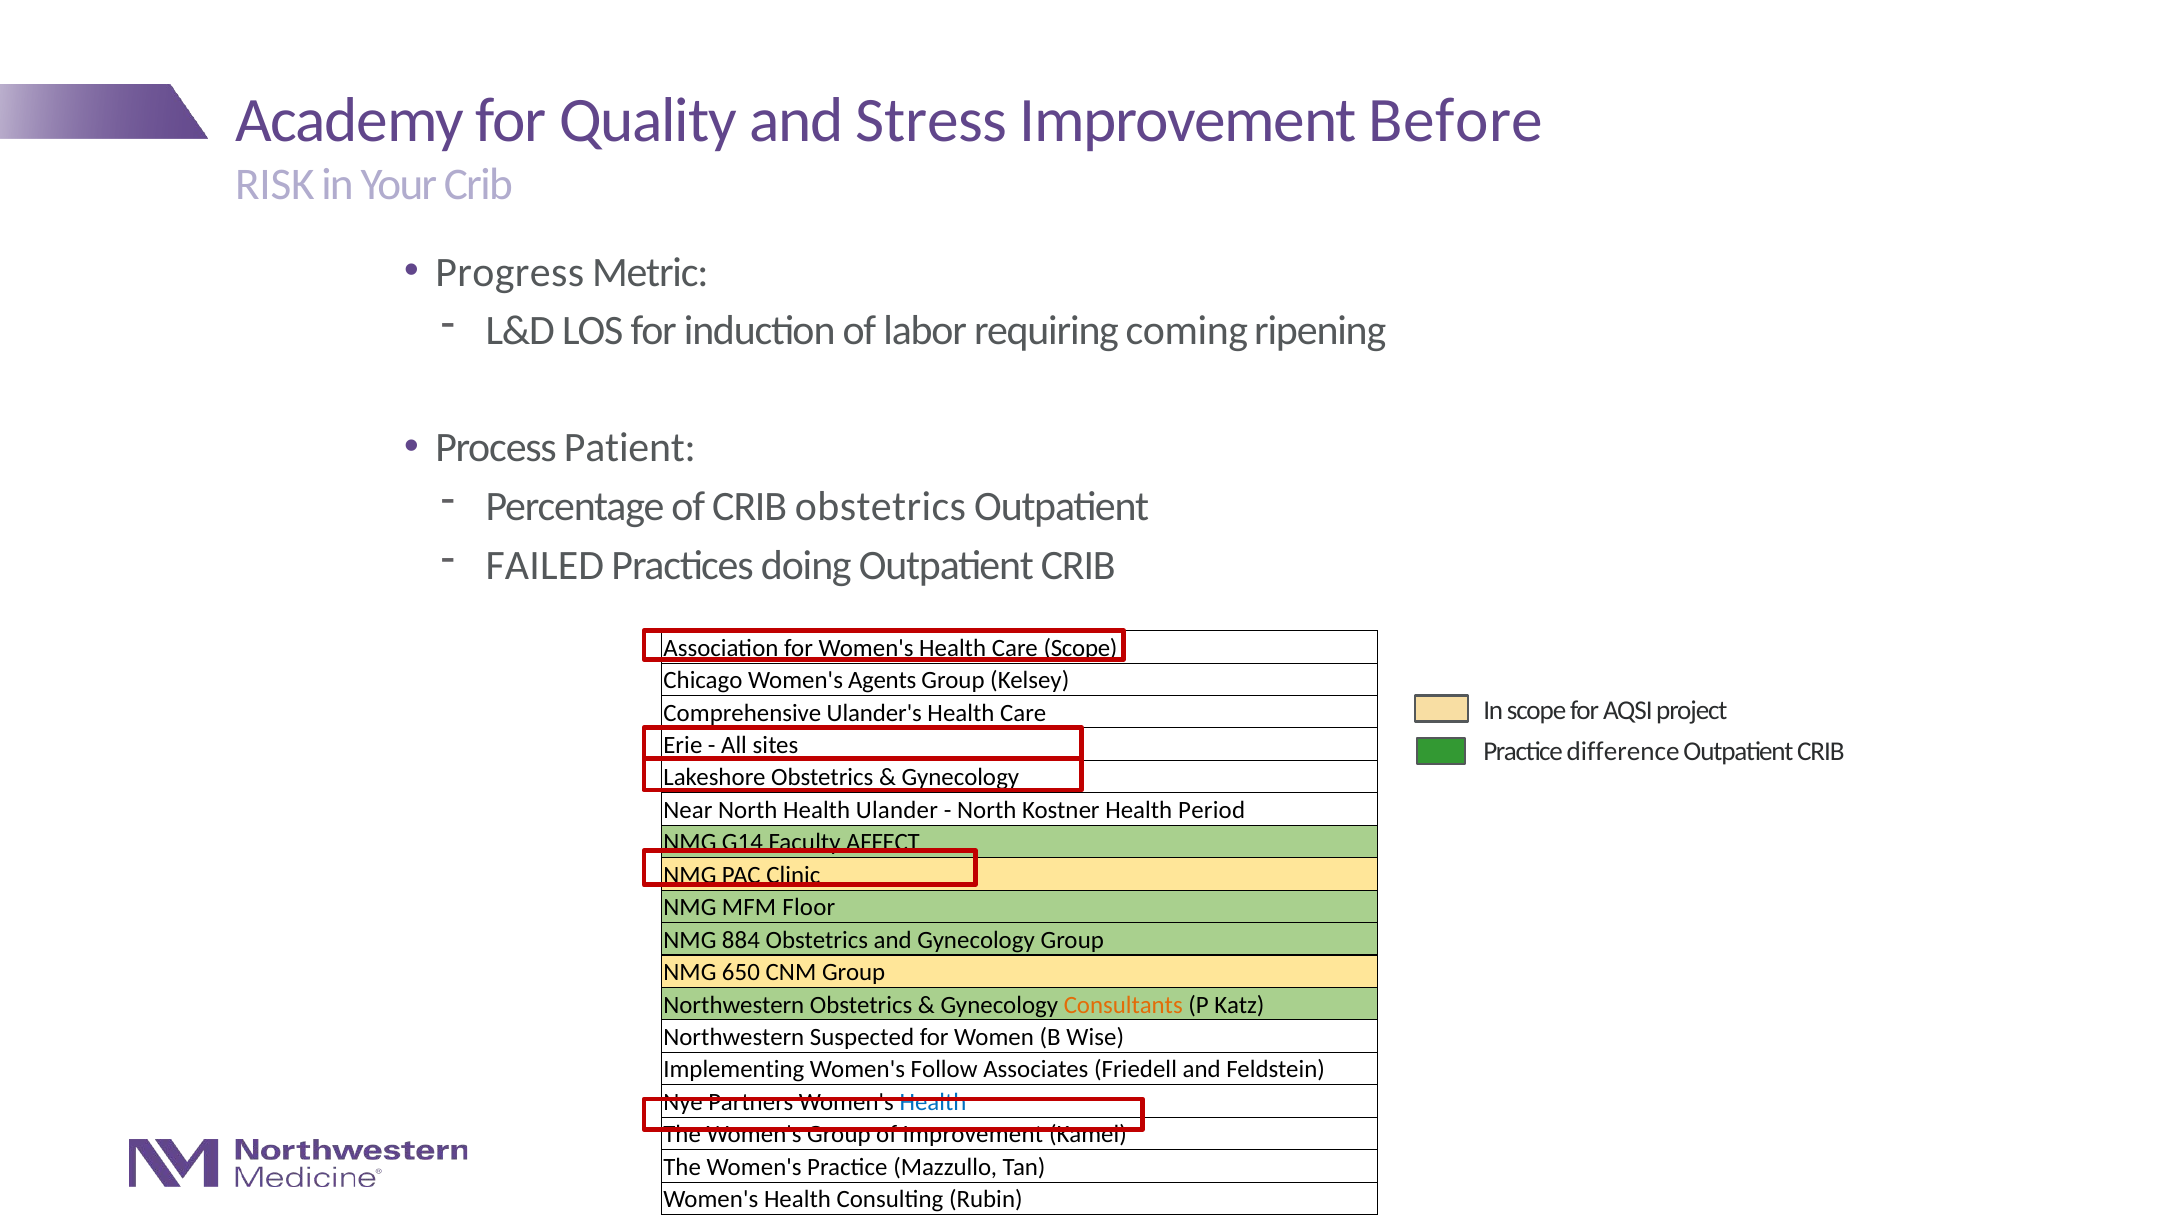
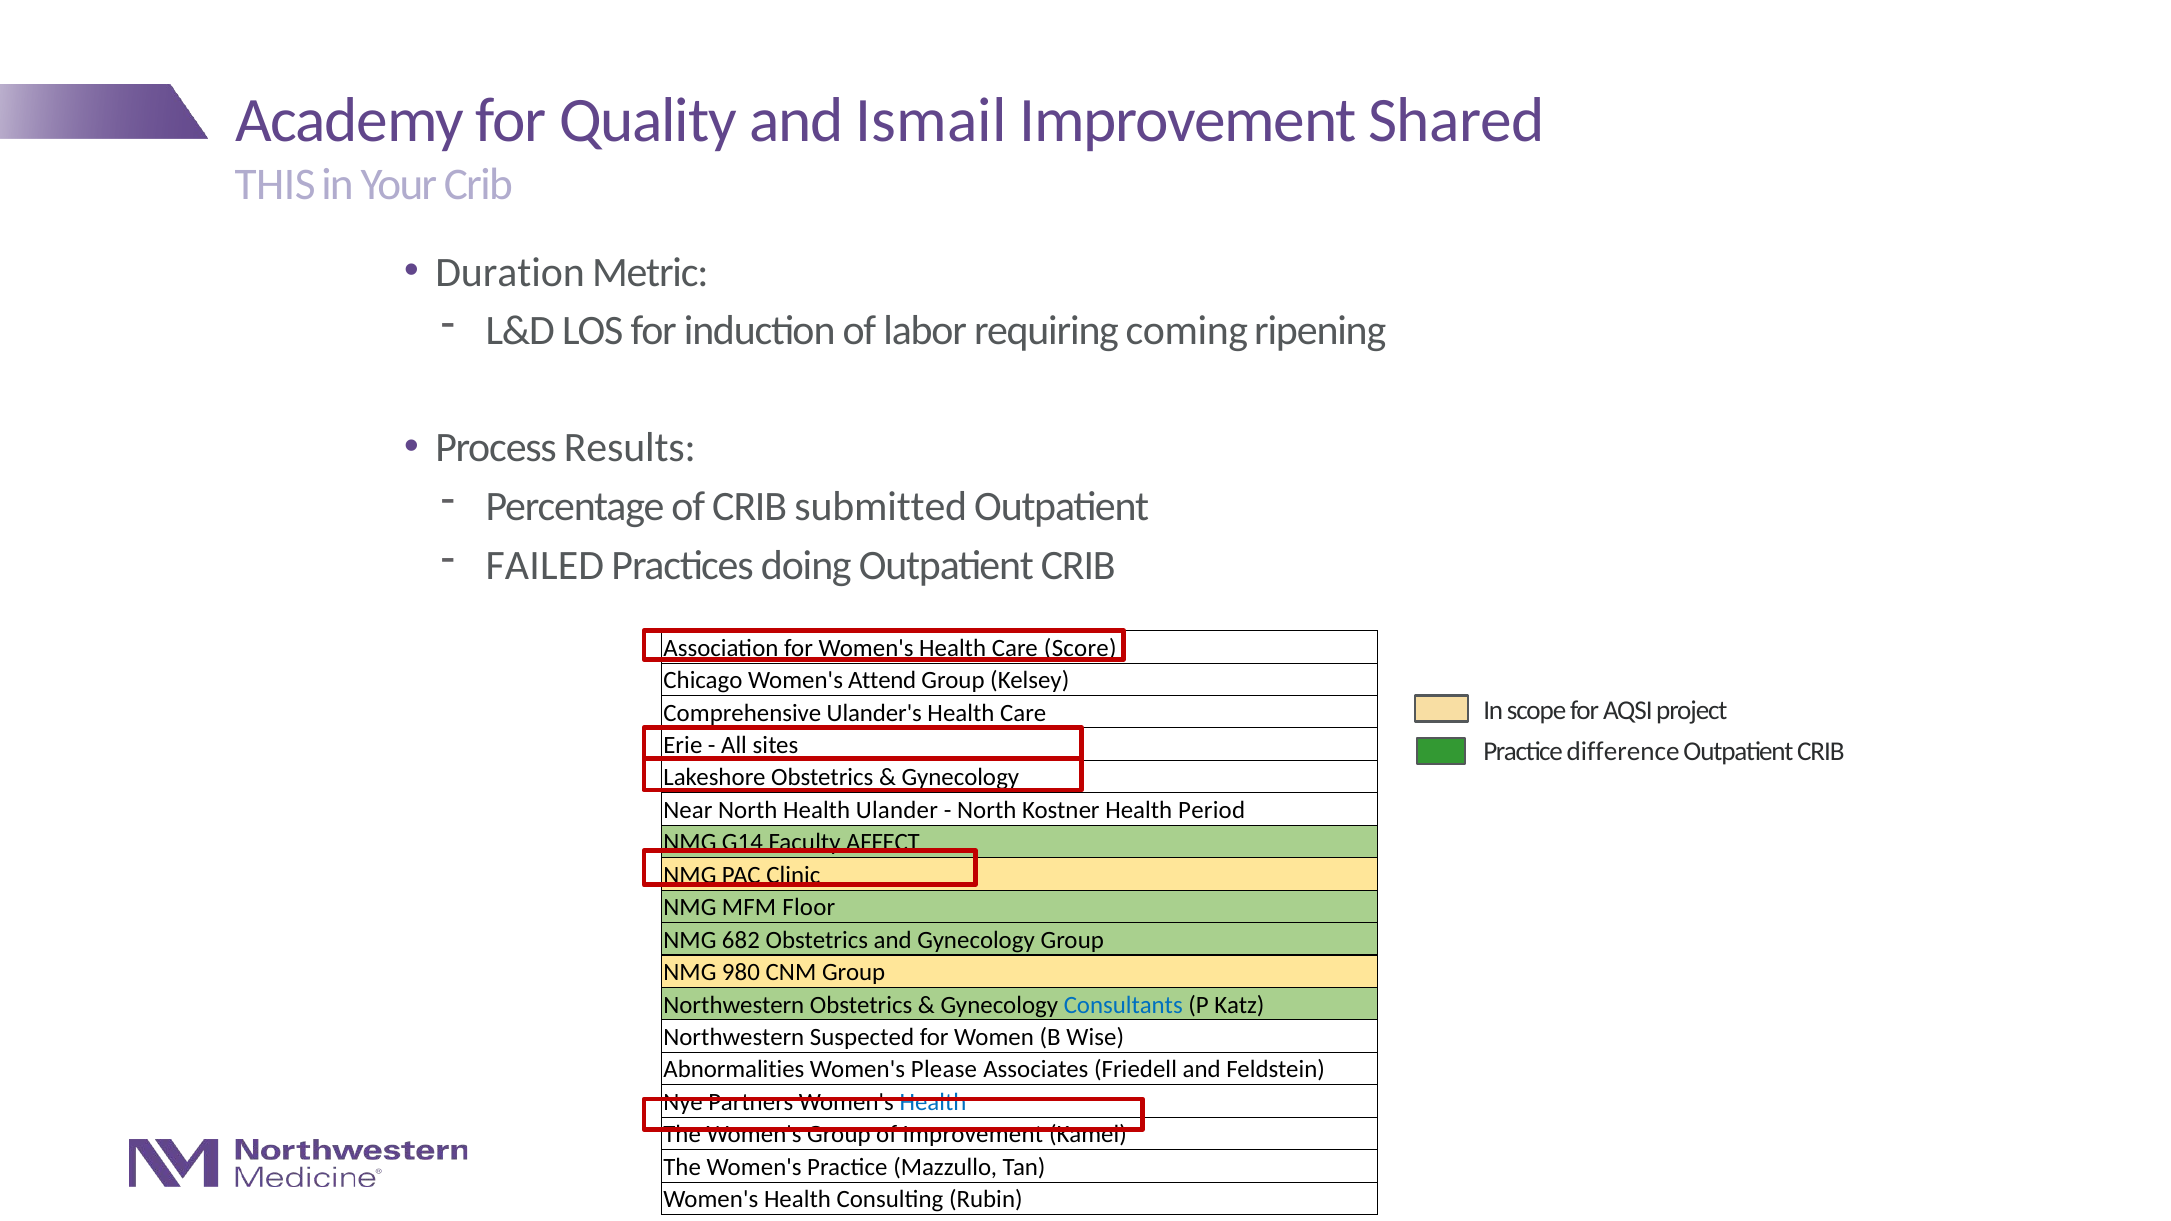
Stress: Stress -> Ismail (931, 121)
Before: Before -> Shared (1457, 121)
RISK: RISK -> THIS (275, 185)
Progress: Progress -> Duration (510, 272)
Patient: Patient -> Results (630, 448)
CRIB obstetrics: obstetrics -> submitted (881, 507)
Care Scope: Scope -> Score (1080, 648)
Agents: Agents -> Attend (882, 681)
884: 884 -> 682 (741, 940)
650: 650 -> 980 (741, 973)
Consultants colour: orange -> blue (1123, 1005)
Implementing: Implementing -> Abnormalities (734, 1070)
Follow: Follow -> Please (944, 1070)
